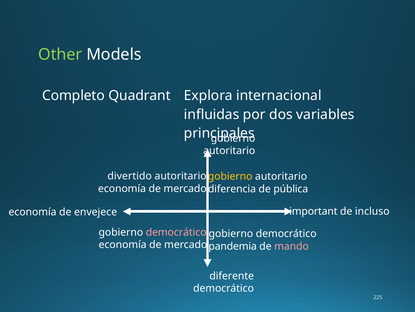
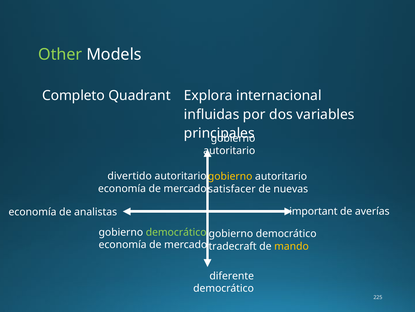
diferencia: diferencia -> satisfacer (232, 188)
pública: pública -> nuevas (291, 188)
incluso: incluso -> averías (372, 211)
envejece: envejece -> analistas (96, 212)
democrático colour: pink -> light green (176, 232)
pandemia: pandemia -> tradecraft (233, 246)
mando colour: pink -> yellow (291, 246)
